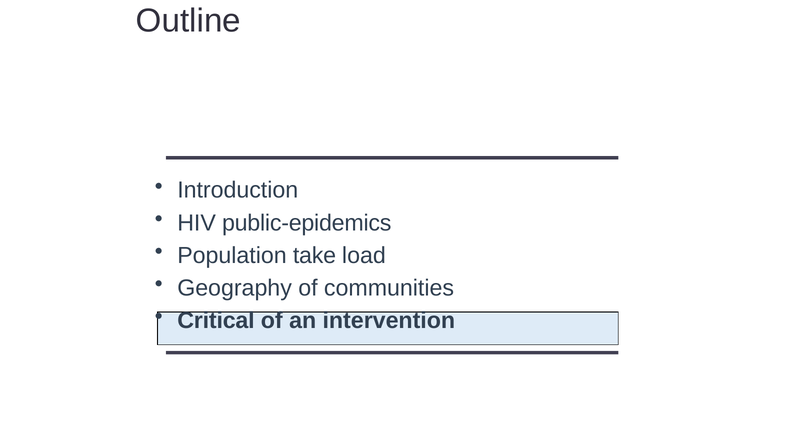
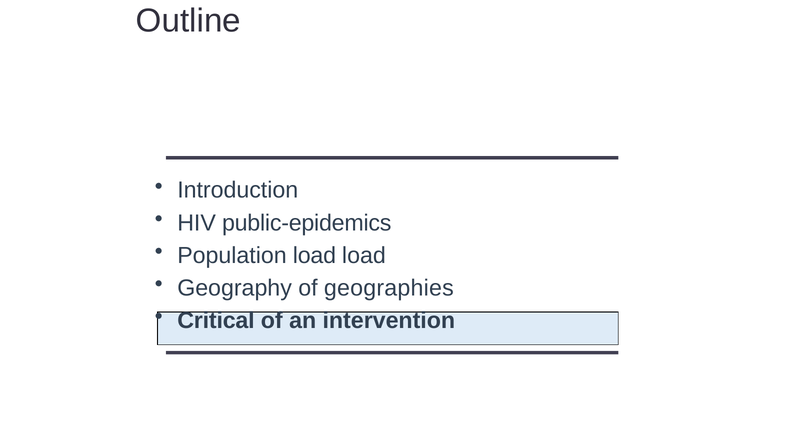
Population take: take -> load (314, 255)
communities: communities -> geographies (389, 288)
